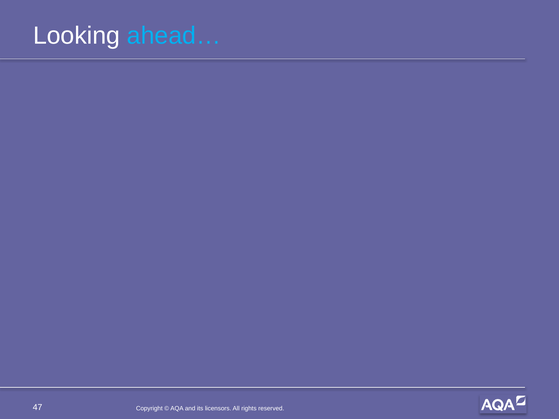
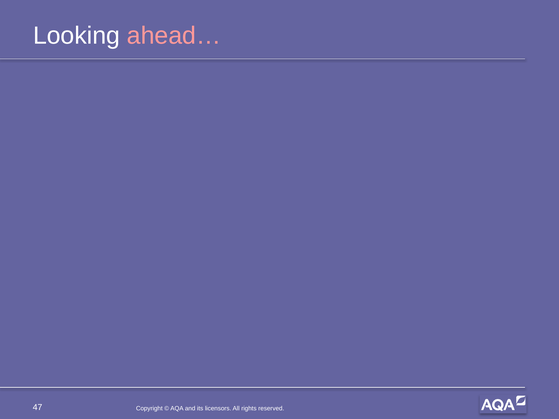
ahead… colour: light blue -> pink (174, 36)
